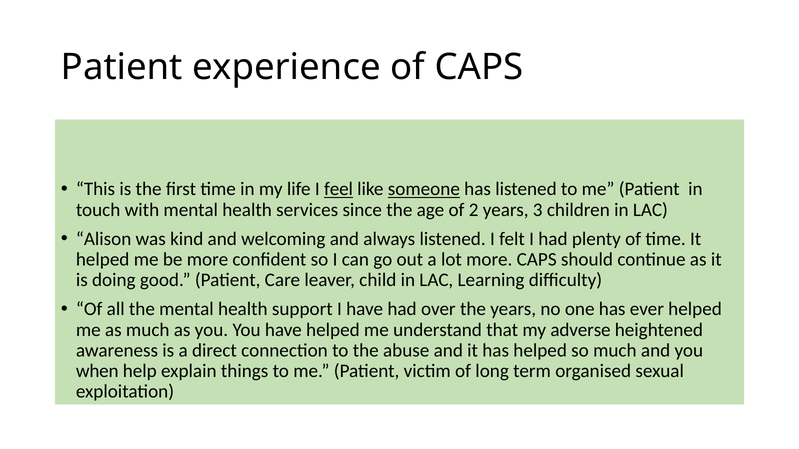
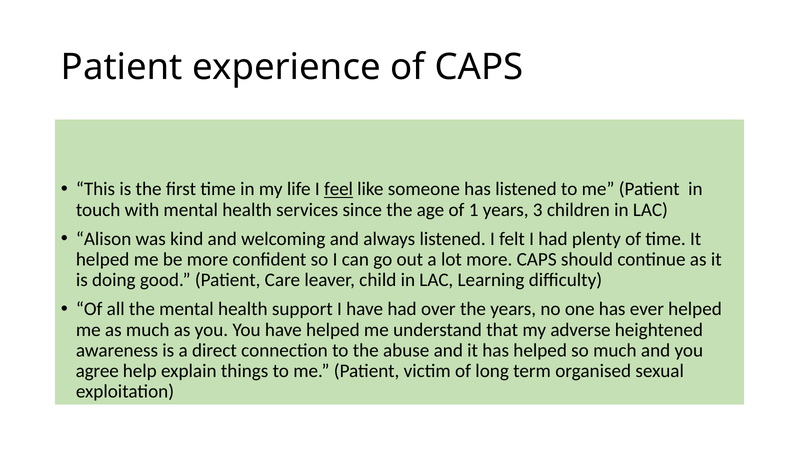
someone underline: present -> none (424, 189)
2: 2 -> 1 (474, 210)
when: when -> agree (97, 371)
